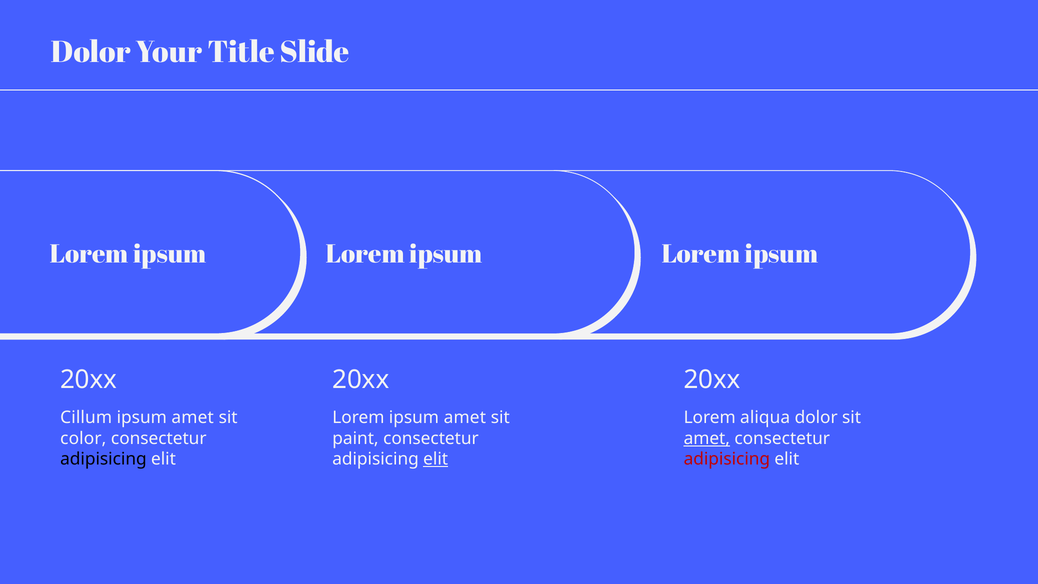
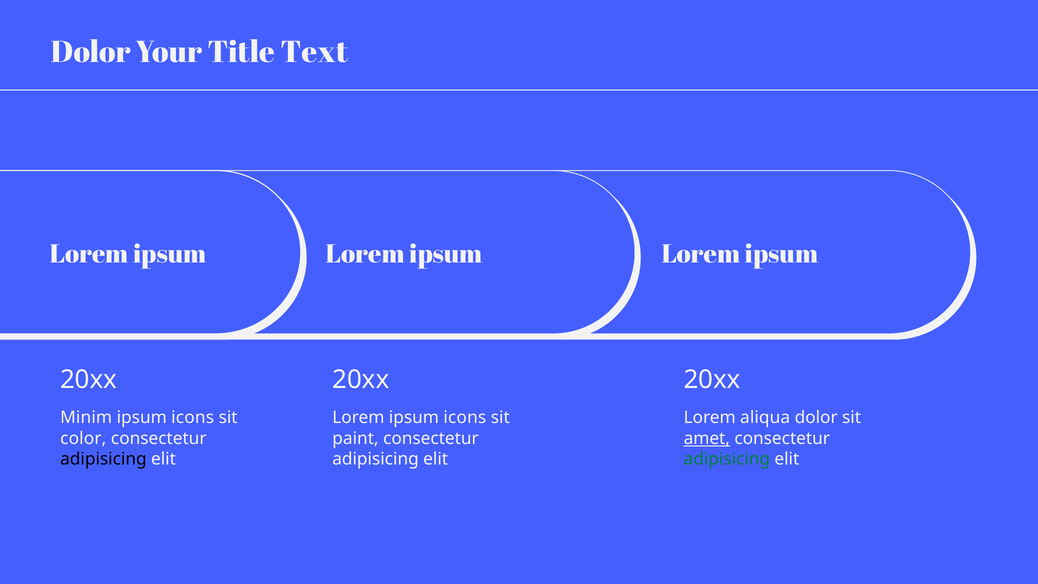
Slide: Slide -> Text (314, 52)
Cillum: Cillum -> Minim (86, 418)
amet: amet -> icons (193, 418)
Lorem ipsum amet: amet -> icons (465, 418)
elit underline: present -> none (436, 459)
adipisicing colour: red -> green (727, 459)
